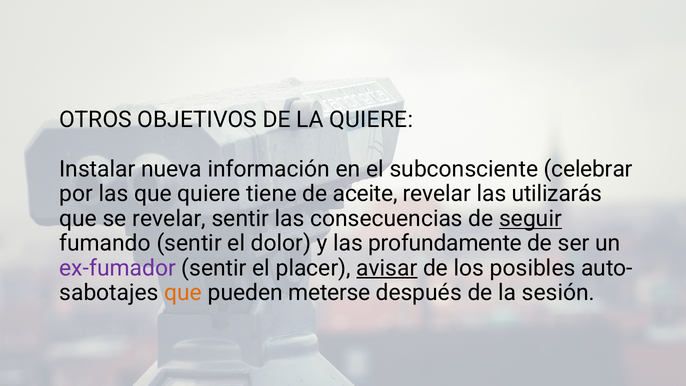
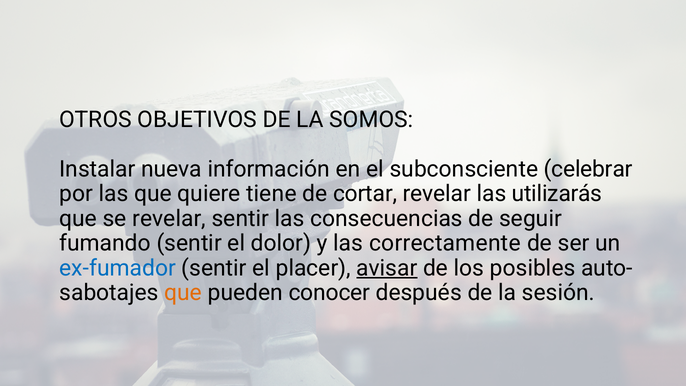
LA QUIERE: QUIERE -> SOMOS (371, 120)
aceite: aceite -> cortar (365, 194)
seguir underline: present -> none (530, 219)
profundamente: profundamente -> correctamente (445, 243)
ex-fumador colour: purple -> blue (118, 268)
meterse: meterse -> conocer (329, 293)
